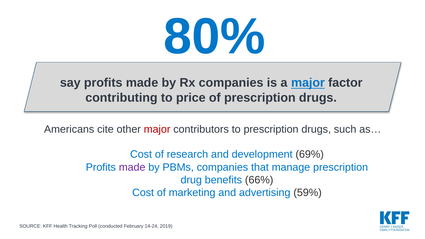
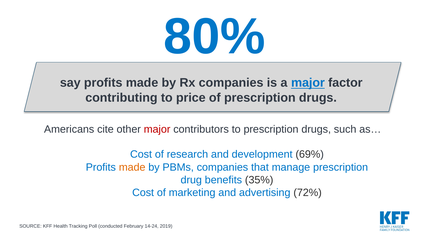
made colour: purple -> orange (132, 167)
66%: 66% -> 35% (259, 180)
59%: 59% -> 72% (308, 193)
